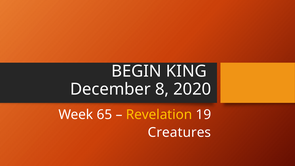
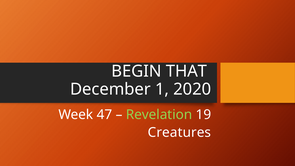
KING: KING -> THAT (186, 71)
8: 8 -> 1 (162, 89)
65: 65 -> 47 (104, 115)
Revelation colour: yellow -> light green (159, 115)
